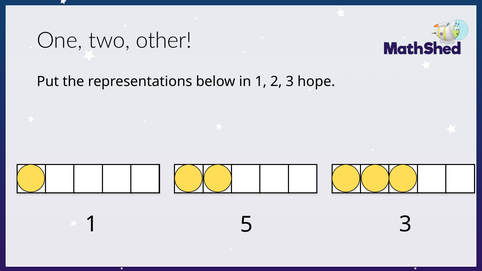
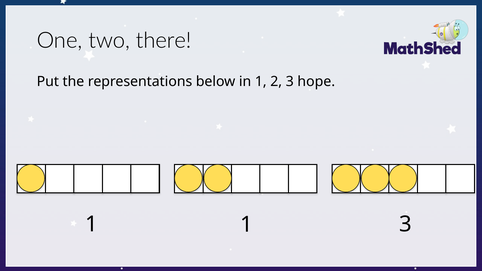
other: other -> there (164, 40)
1 5: 5 -> 1 (247, 225)
